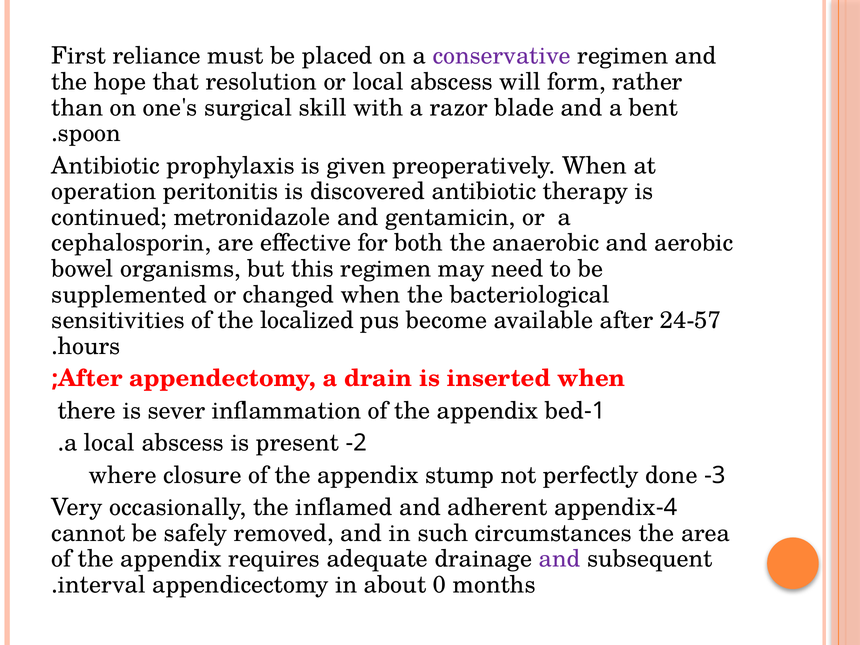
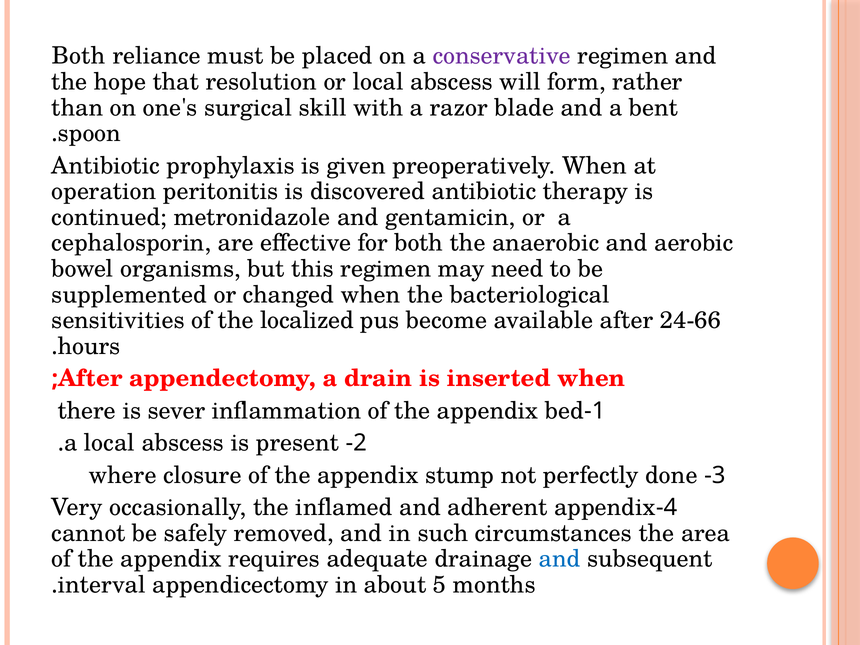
First: First -> Both (79, 56)
24-57: 24-57 -> 24-66 (691, 321)
and colour: purple -> blue (560, 559)
0: 0 -> 5 (440, 585)
